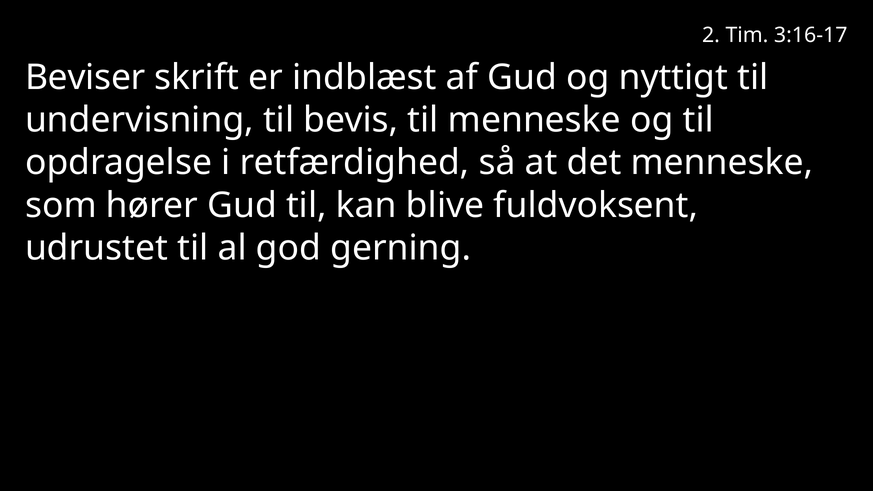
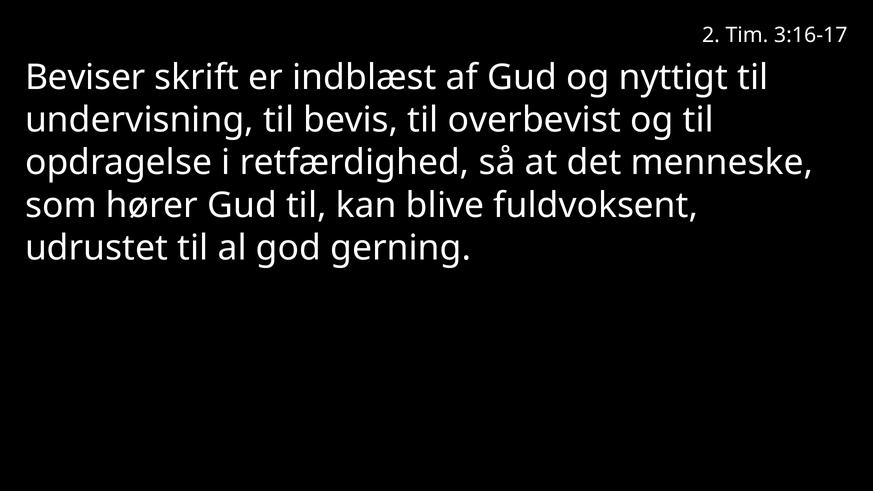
til menneske: menneske -> overbevist (534, 120)
